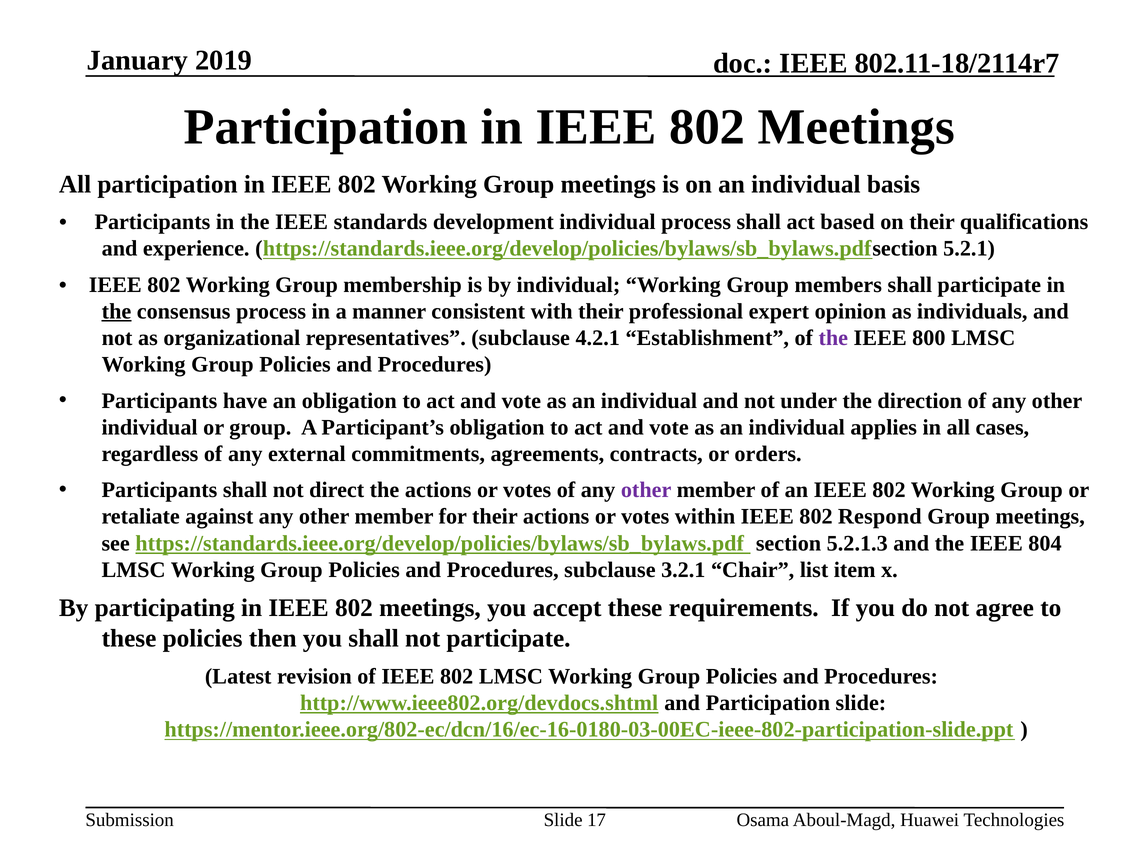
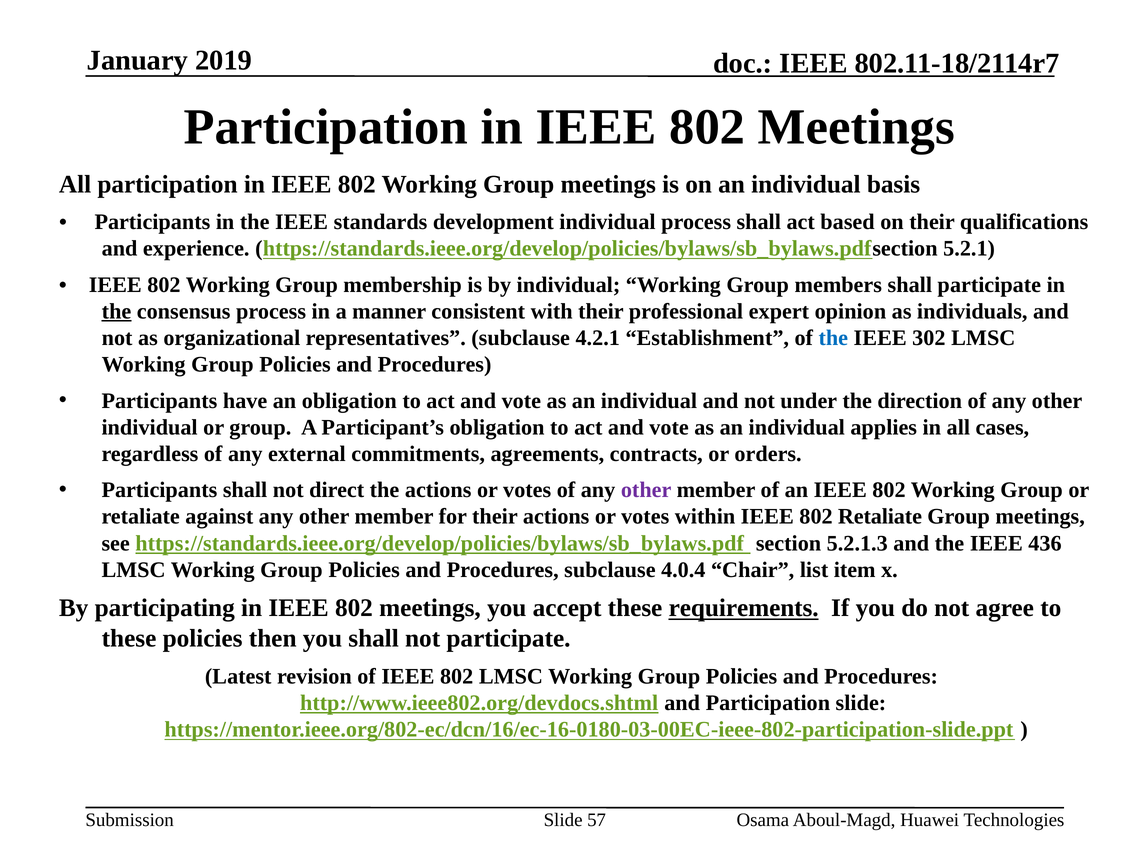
the colour: purple -> blue (833, 338)
800: 800 -> 302 (929, 338)
802 Respond: Respond -> Retaliate (880, 517)
804: 804 -> 436 (1045, 543)
3.2.1: 3.2.1 -> 4.0.4 (683, 570)
requirements underline: none -> present (744, 608)
17: 17 -> 57 (597, 820)
